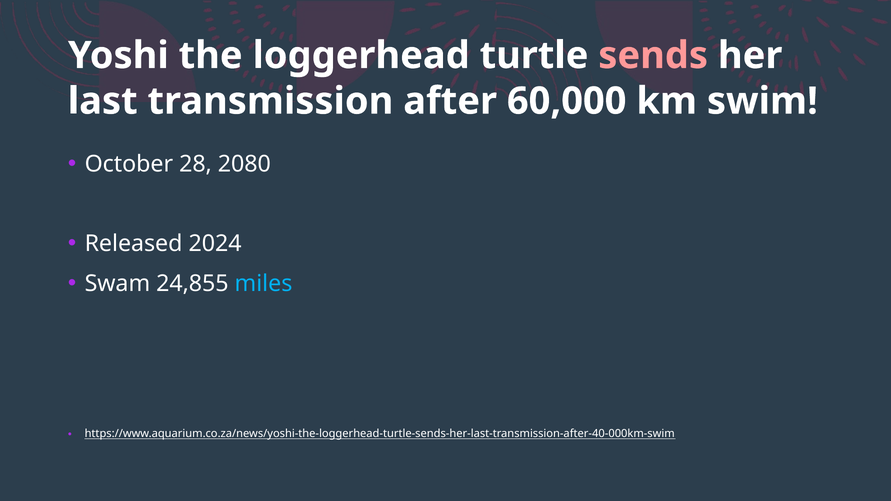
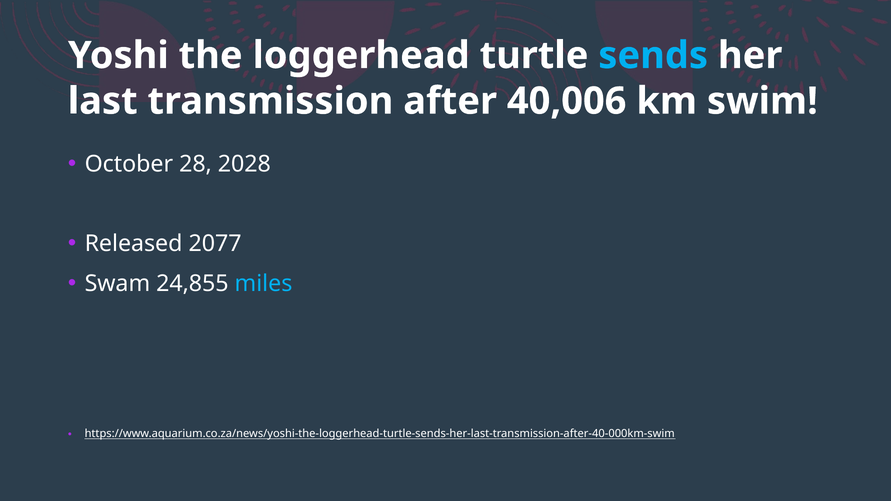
sends colour: pink -> light blue (653, 56)
60,000: 60,000 -> 40,006 (567, 101)
2080: 2080 -> 2028 (244, 164)
2024: 2024 -> 2077 (215, 244)
